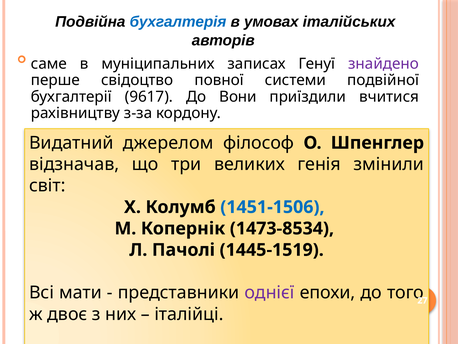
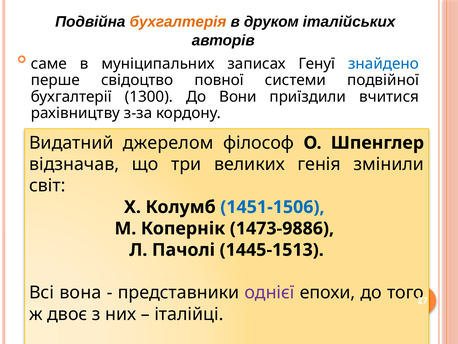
бухгалтерія colour: blue -> orange (178, 22)
умовах: умовах -> друком (271, 22)
знайдено colour: purple -> blue (384, 64)
9617: 9617 -> 1300 (149, 97)
1473-8534: 1473-8534 -> 1473-9886 (282, 228)
1445-1519: 1445-1519 -> 1445-1513 (272, 250)
мати: мати -> вона (80, 292)
